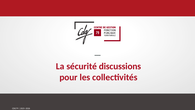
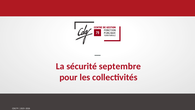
discussions: discussions -> septembre (120, 66)
